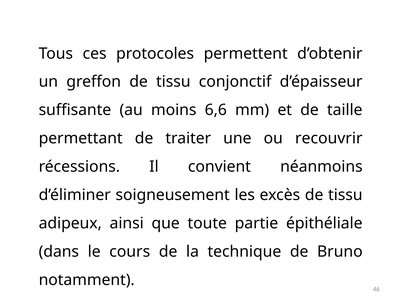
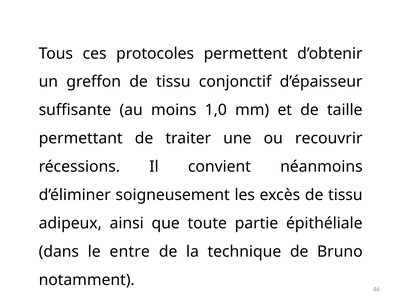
6,6: 6,6 -> 1,0 (216, 110)
cours: cours -> entre (130, 252)
